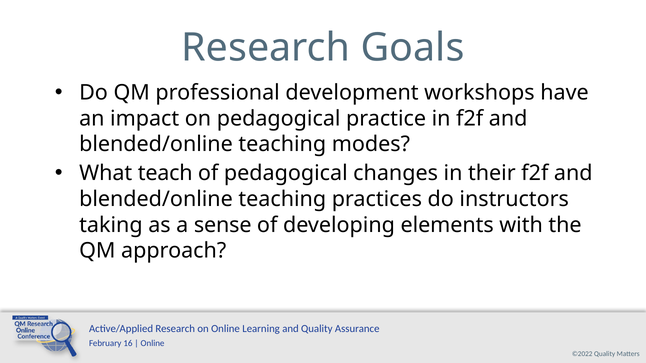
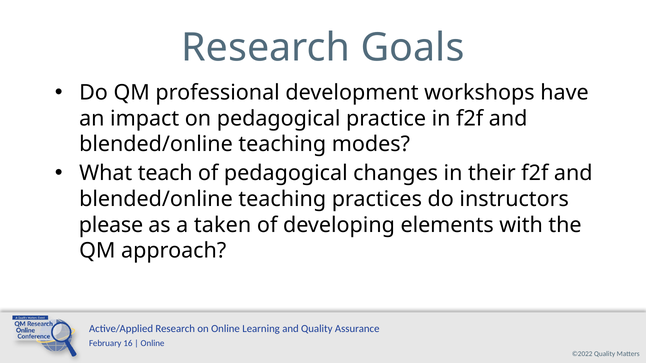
taking: taking -> please (111, 225)
sense: sense -> taken (223, 225)
